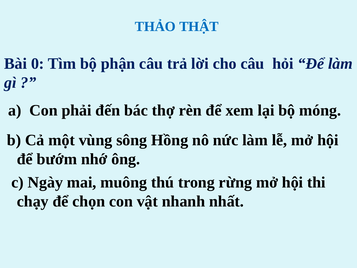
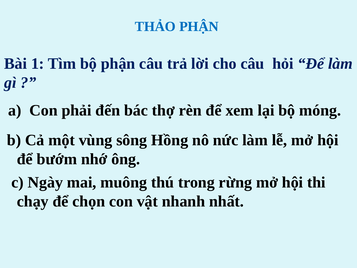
THẢO THẬT: THẬT -> PHẬN (199, 26)
0: 0 -> 1 (38, 63)
